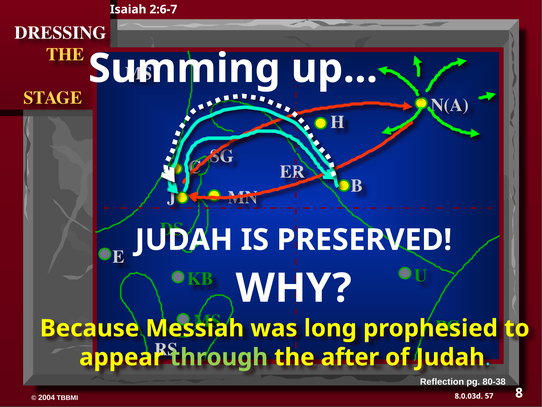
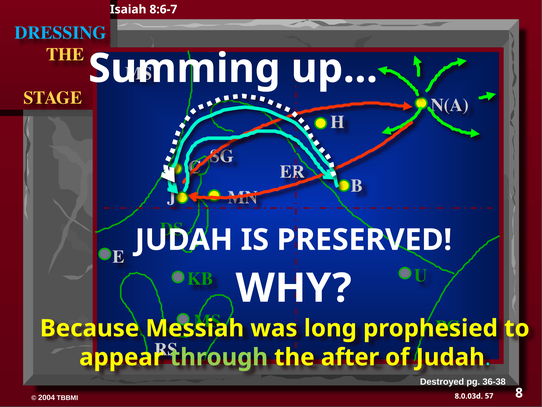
2:6-7: 2:6-7 -> 8:6-7 (163, 9)
DRESSING colour: white -> light blue (60, 33)
Reflection: Reflection -> Destroyed (442, 381)
80-38: 80-38 -> 36-38 (494, 381)
